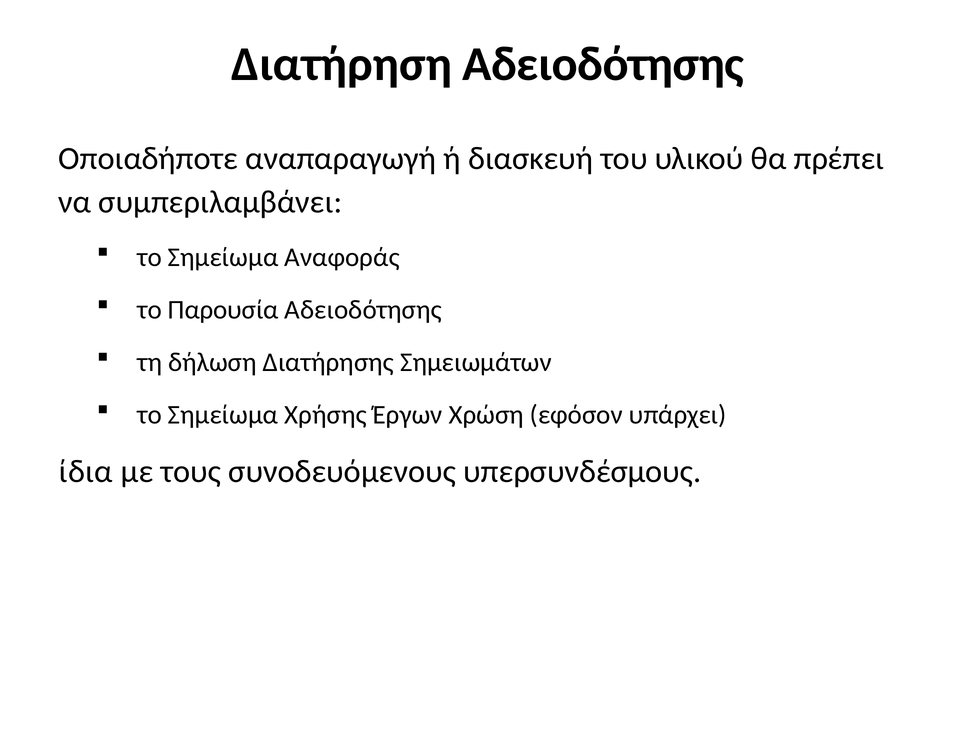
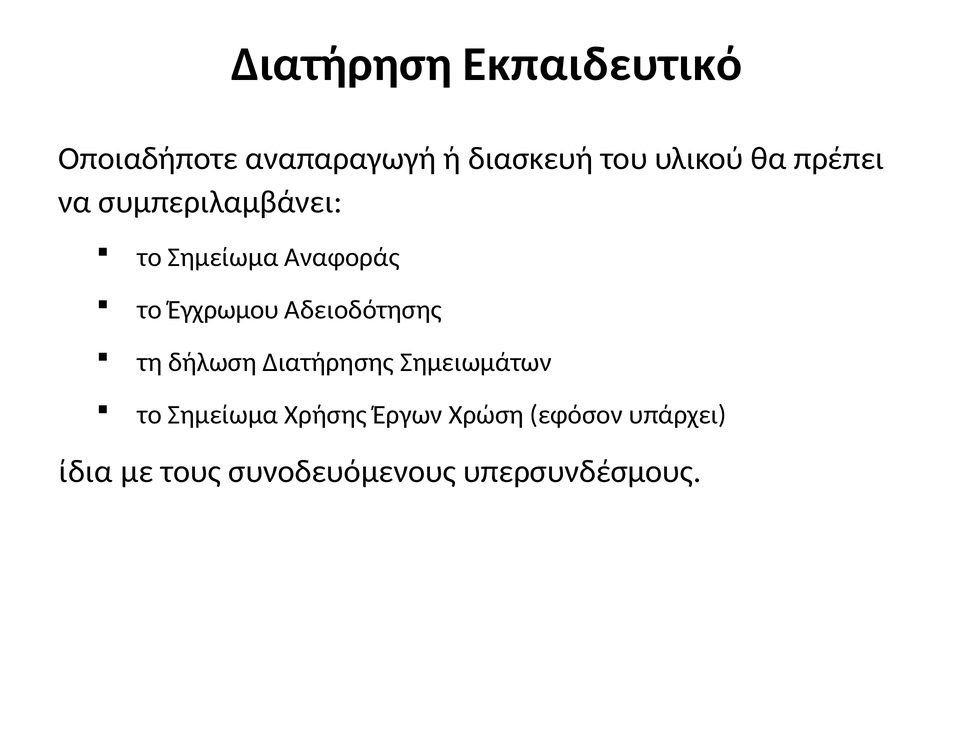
Διατήρηση Αδειοδότησης: Αδειοδότησης -> Εκπαιδευτικό (603, 64)
Παρουσία: Παρουσία -> Έγχρωμου (223, 310)
